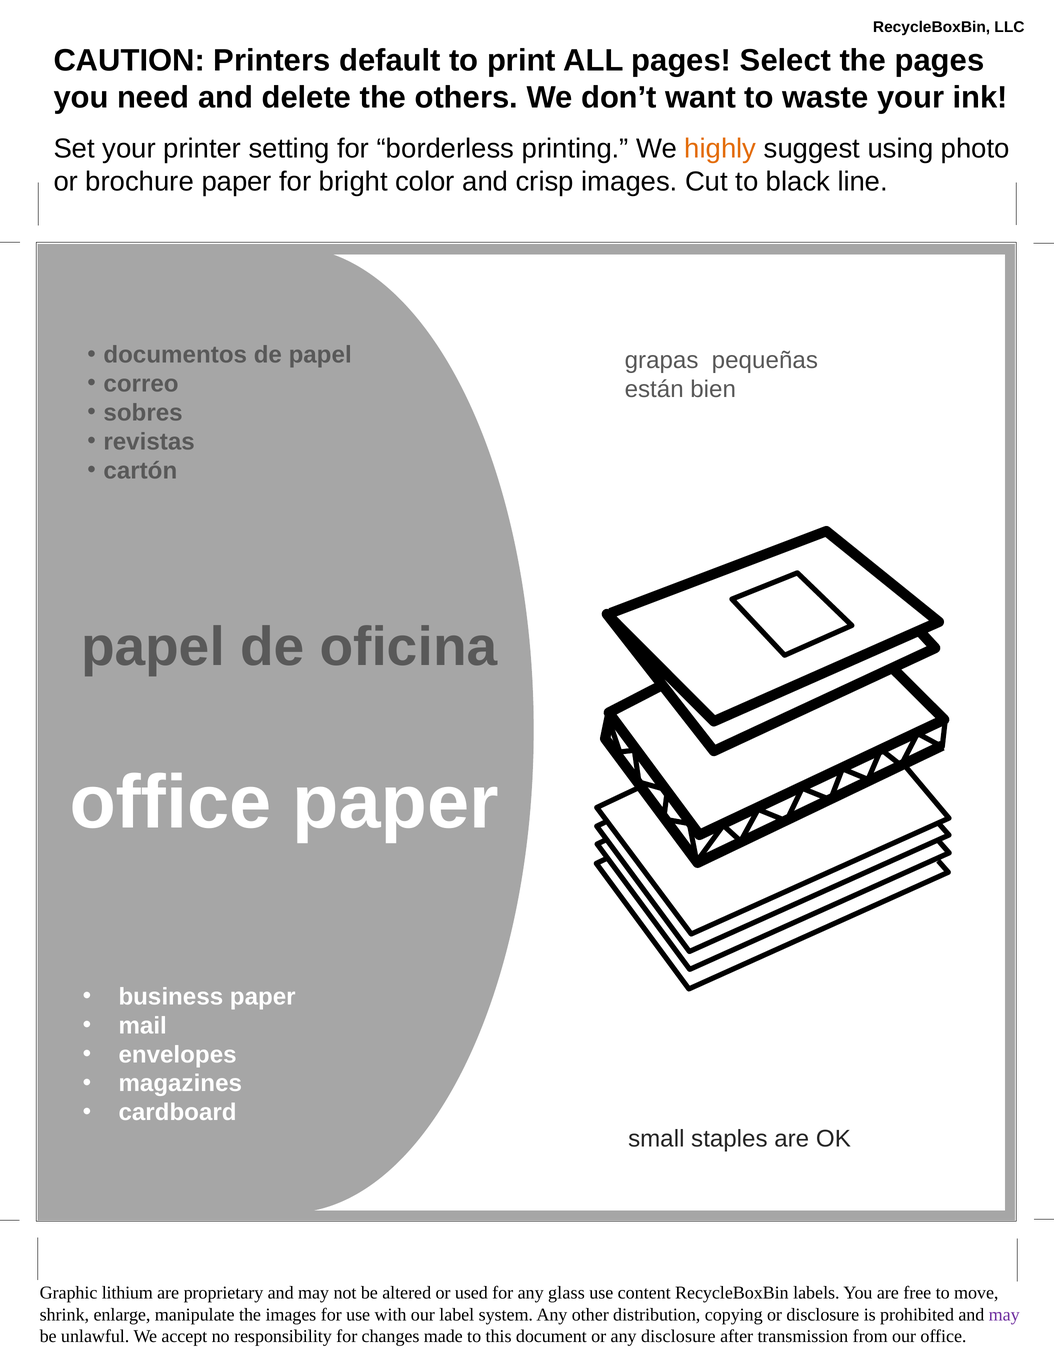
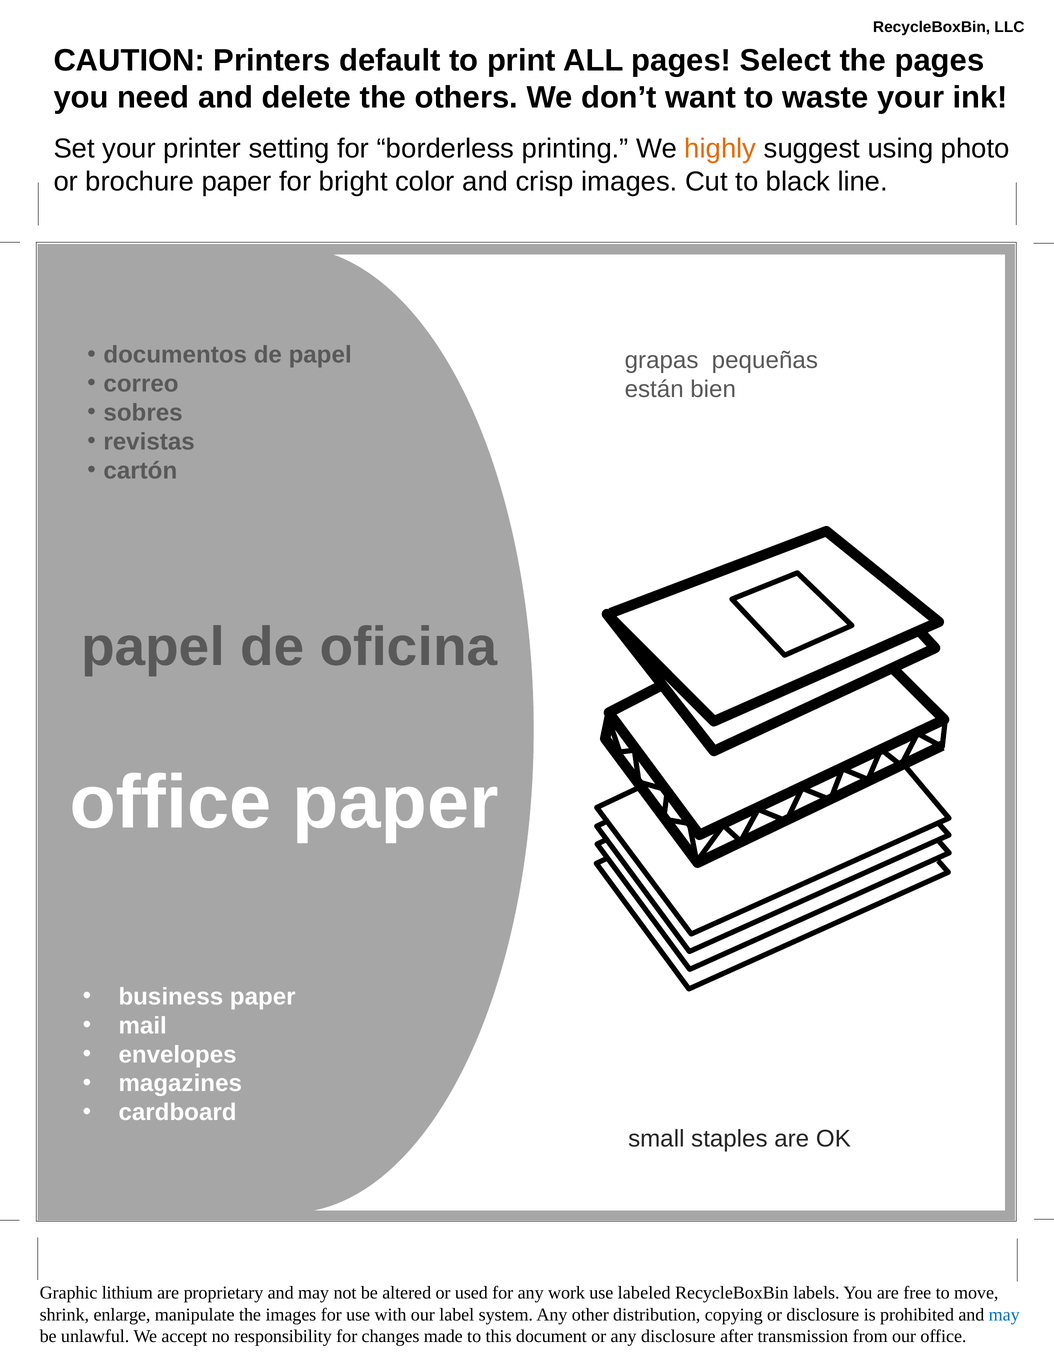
glass: glass -> work (567, 1294)
content: content -> labeled (644, 1294)
may colour: purple -> blue (1004, 1316)
